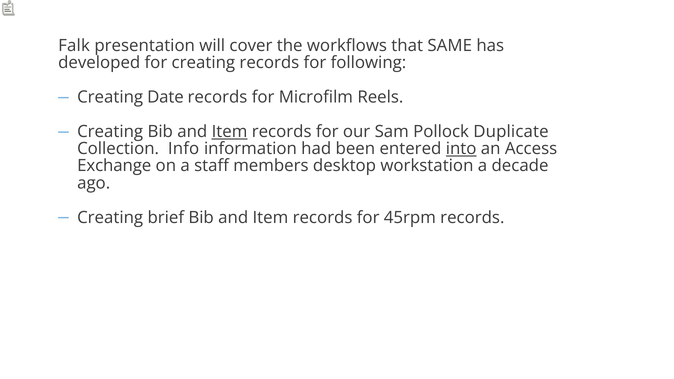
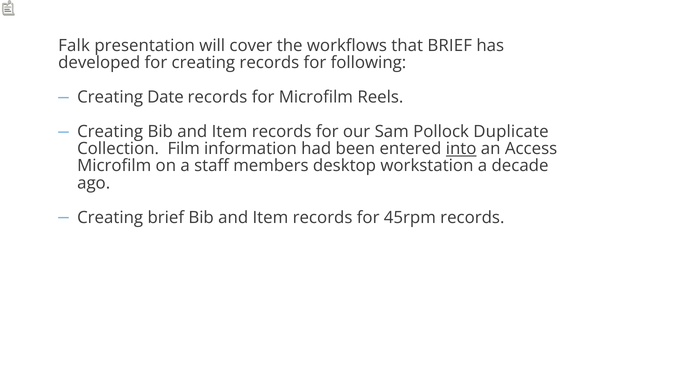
that SAME: SAME -> BRIEF (450, 46)
Item underline: present -> none (230, 132)
Info: Info -> Film (184, 149)
Exchange: Exchange -> Microfilm (114, 166)
